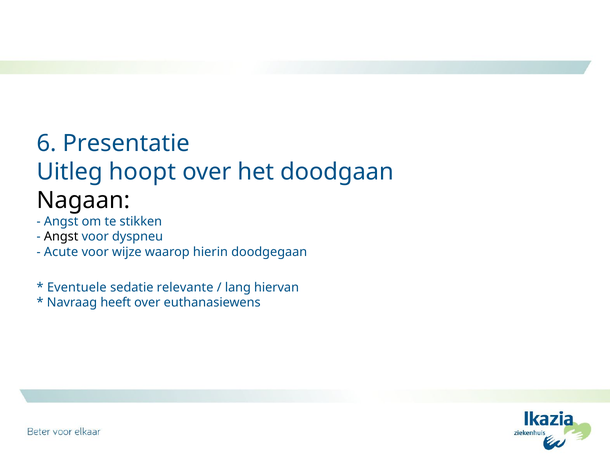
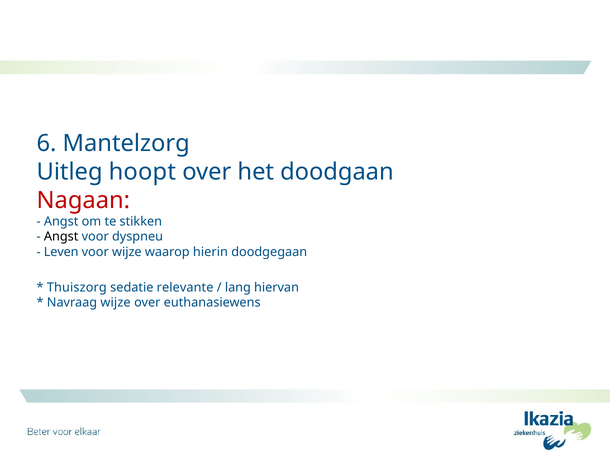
Presentatie: Presentatie -> Mantelzorg (126, 143)
Nagaan colour: black -> red (83, 200)
Acute: Acute -> Leven (61, 252)
Eventuele: Eventuele -> Thuiszorg (77, 287)
Navraag heeft: heeft -> wijze (116, 302)
